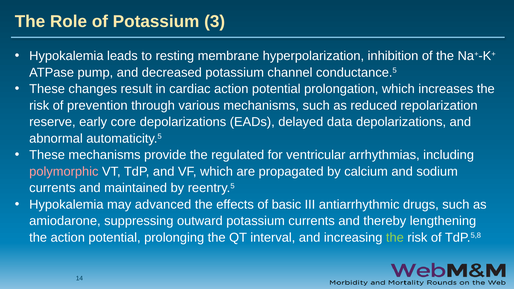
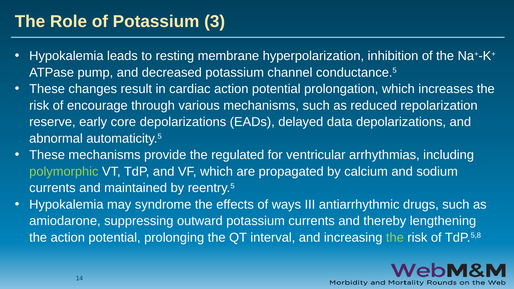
prevention: prevention -> encourage (97, 106)
polymorphic colour: pink -> light green (64, 172)
advanced: advanced -> syndrome (163, 205)
basic: basic -> ways (286, 205)
